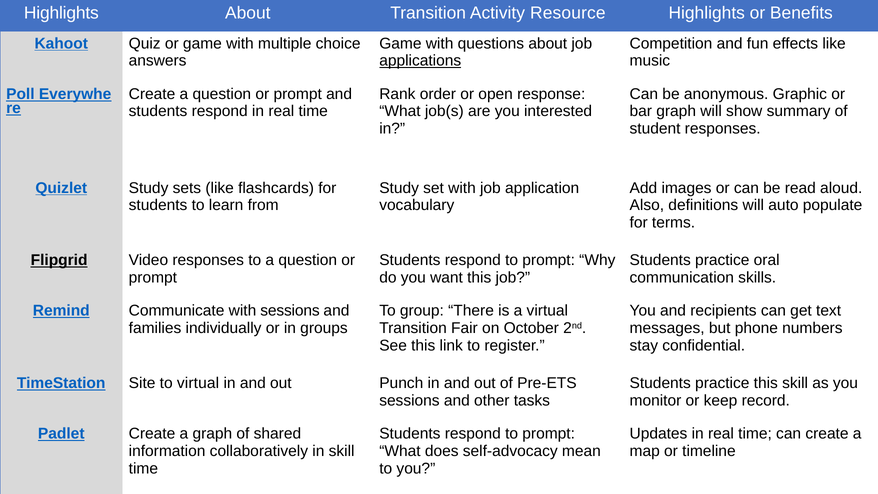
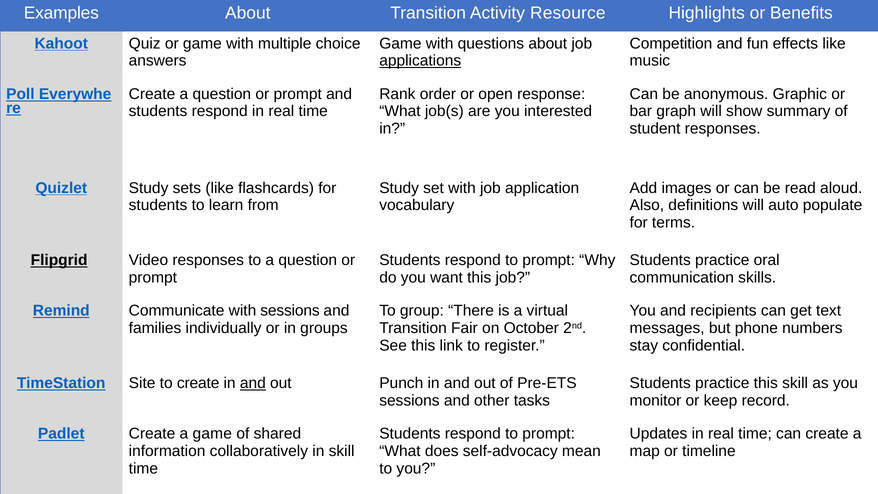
Highlights: Highlights -> Examples (61, 13)
to virtual: virtual -> create (198, 383)
and underline: none -> present (253, 383)
a graph: graph -> game (212, 434)
